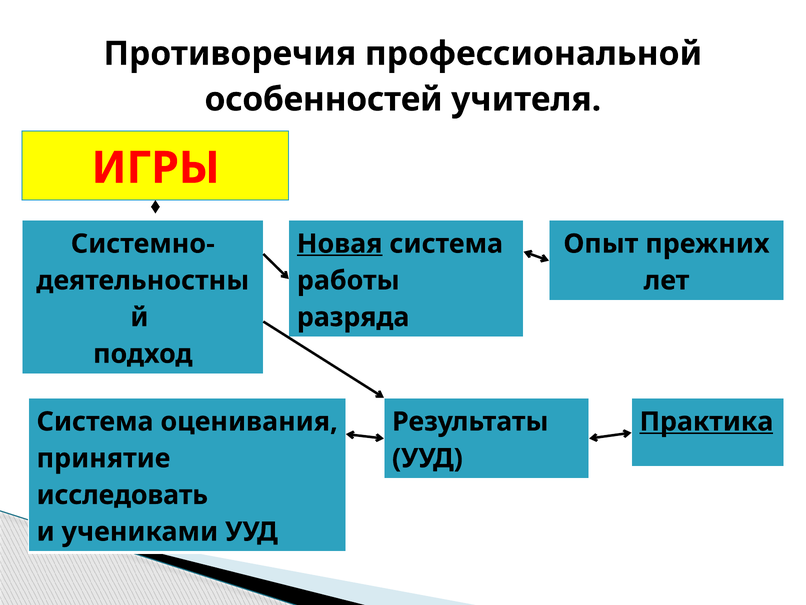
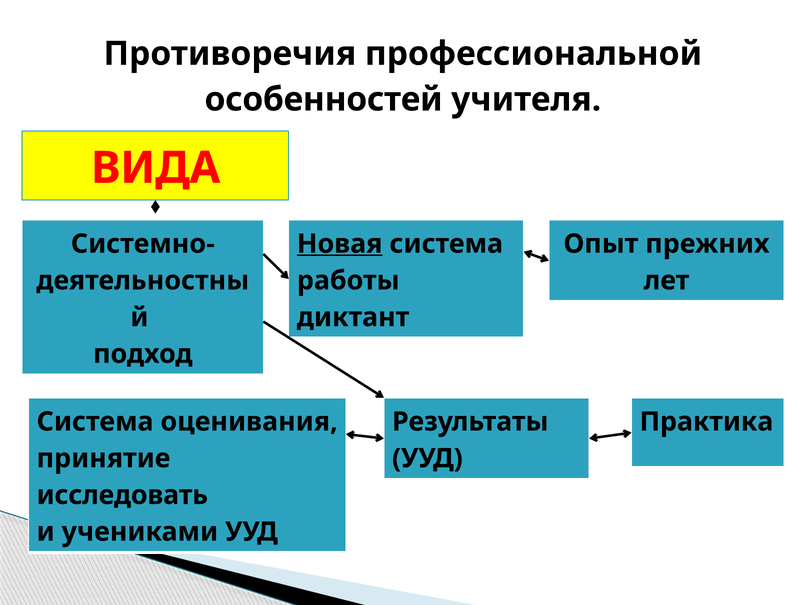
ИГРЫ: ИГРЫ -> ВИДА (156, 168)
разряда: разряда -> диктант (353, 317)
Практика underline: present -> none (706, 421)
